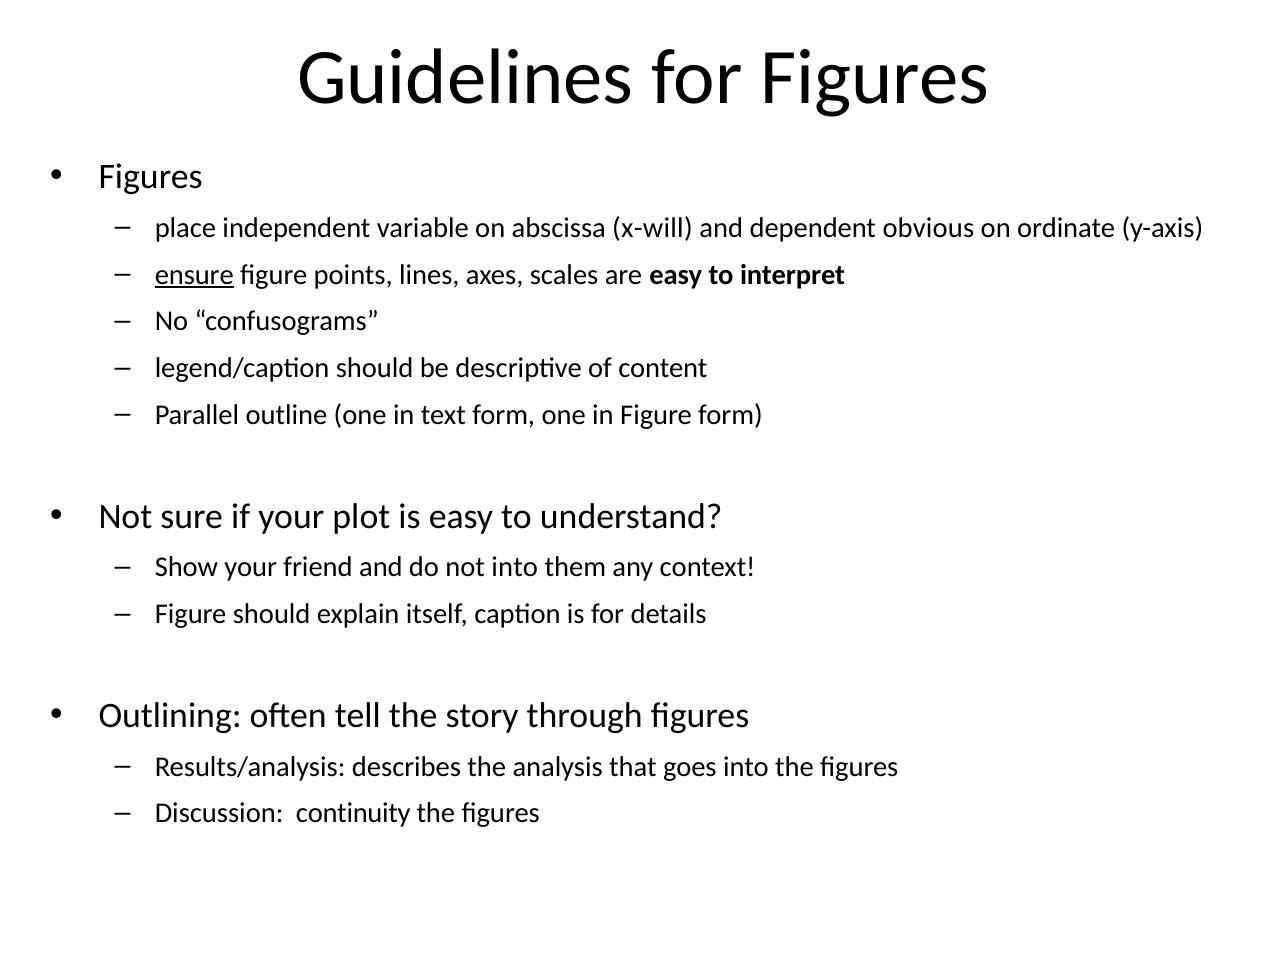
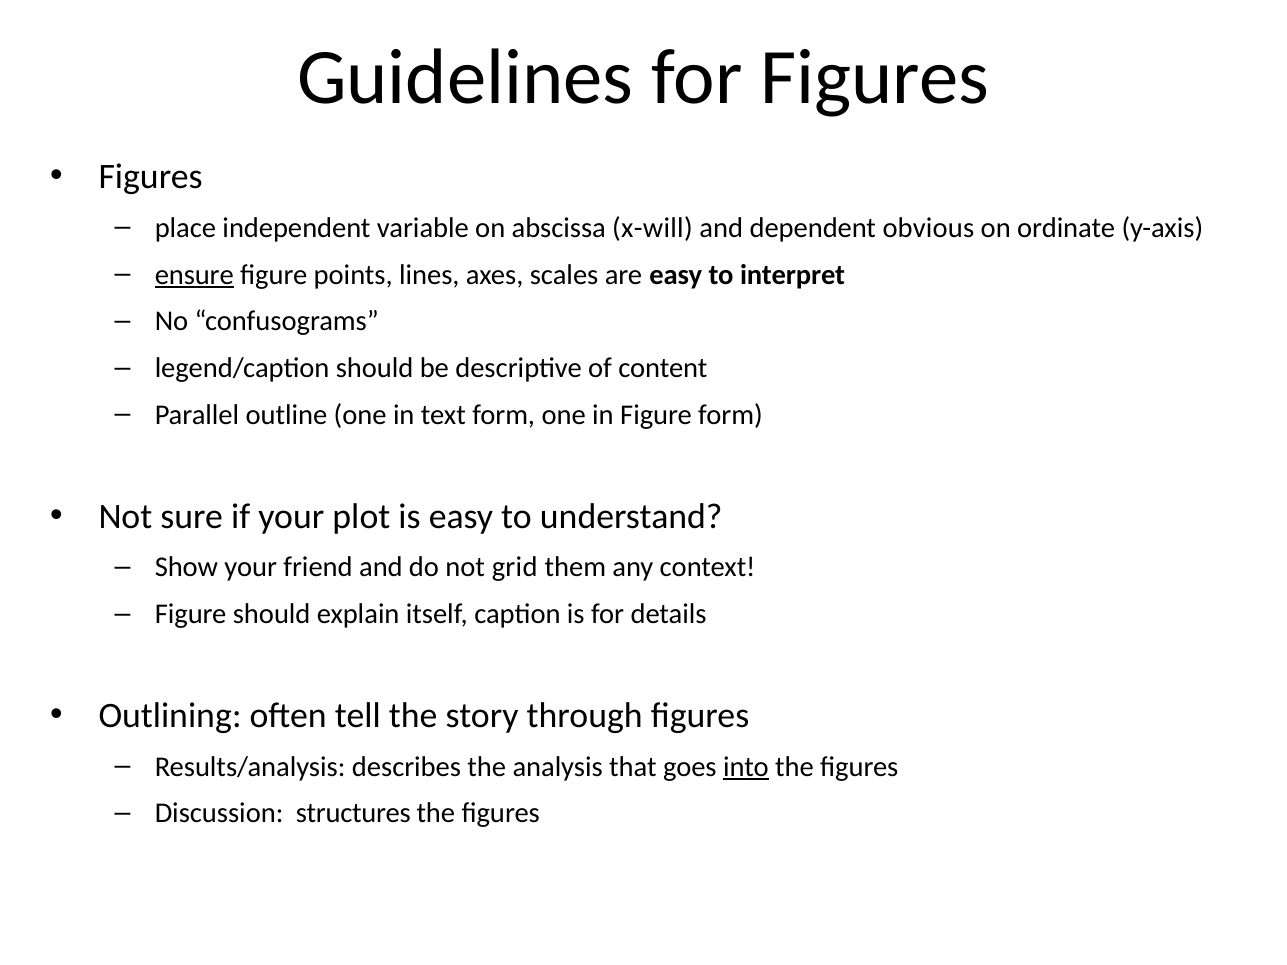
not into: into -> grid (515, 568)
into underline: none -> present (746, 767)
continuity: continuity -> structures (353, 814)
